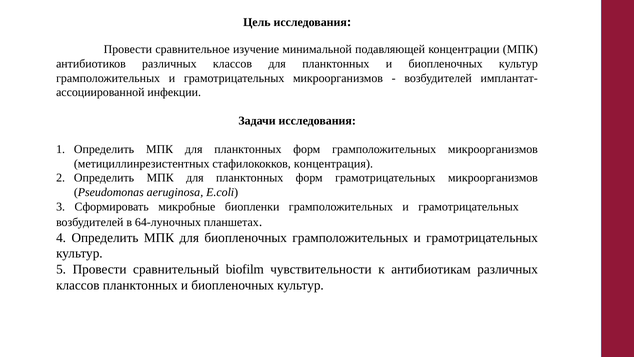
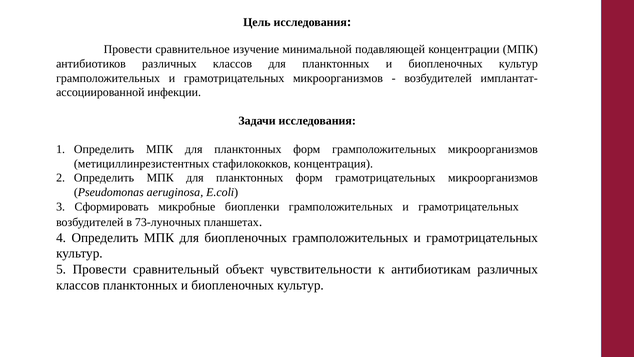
64-луночных: 64-луночных -> 73-луночных (168, 222)
biofilm: biofilm -> объект (245, 269)
